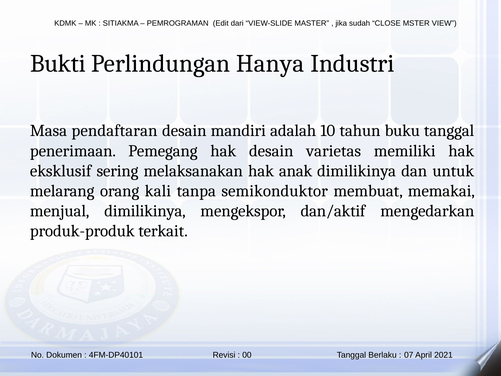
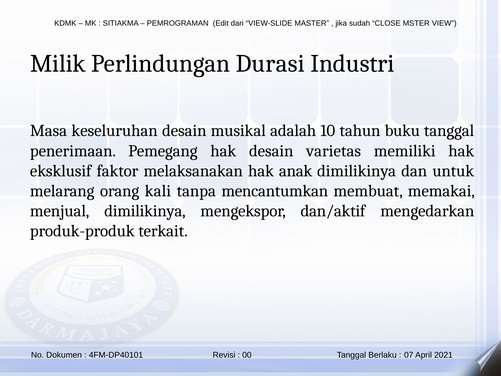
Bukti: Bukti -> Milik (58, 64)
Hanya: Hanya -> Durasi (270, 64)
pendaftaran: pendaftaran -> keseluruhan (115, 131)
mandiri: mandiri -> musikal (238, 131)
sering: sering -> faktor (117, 171)
semikonduktor: semikonduktor -> mencantumkan (275, 191)
